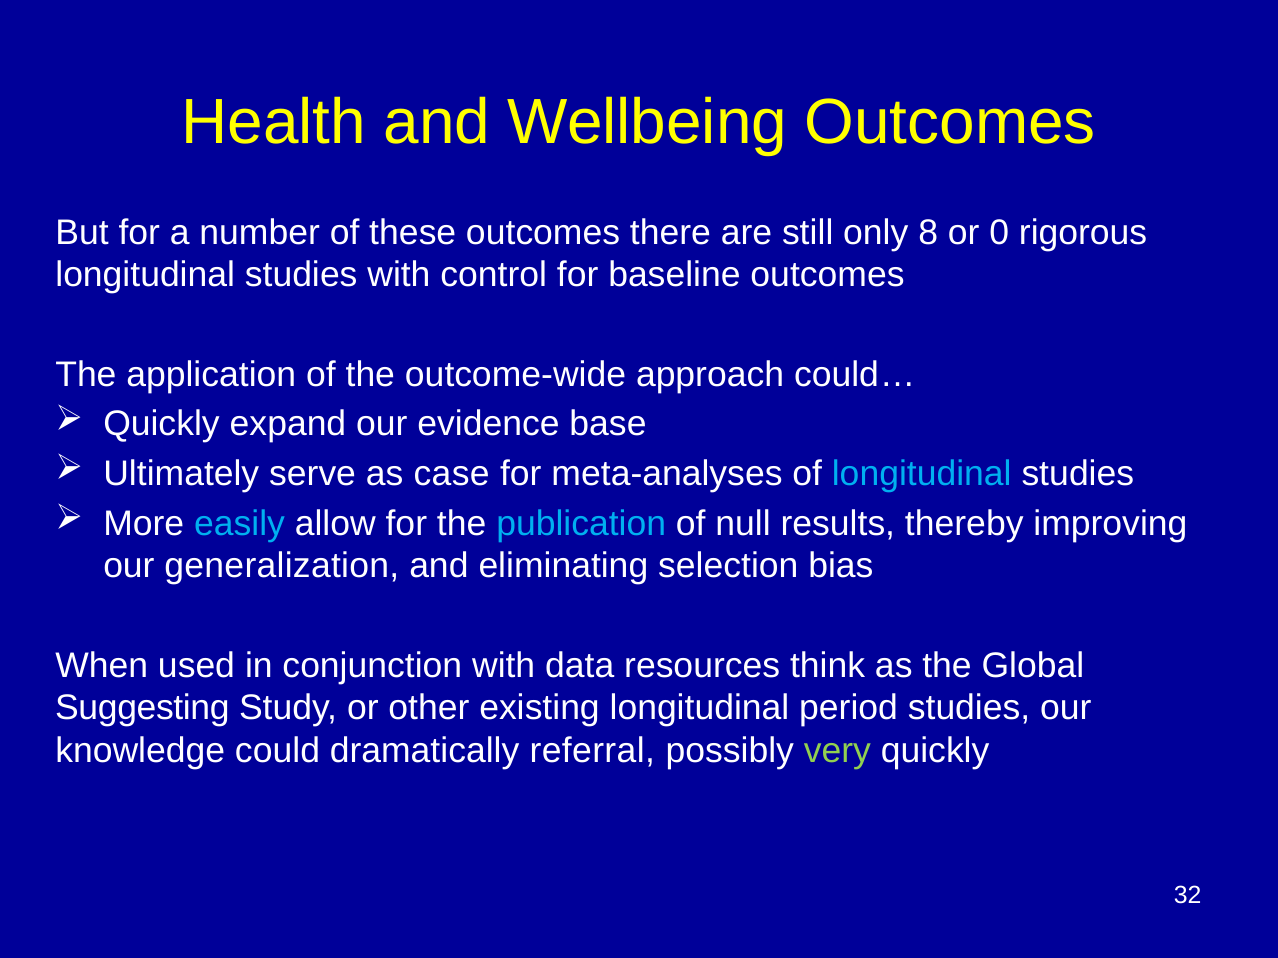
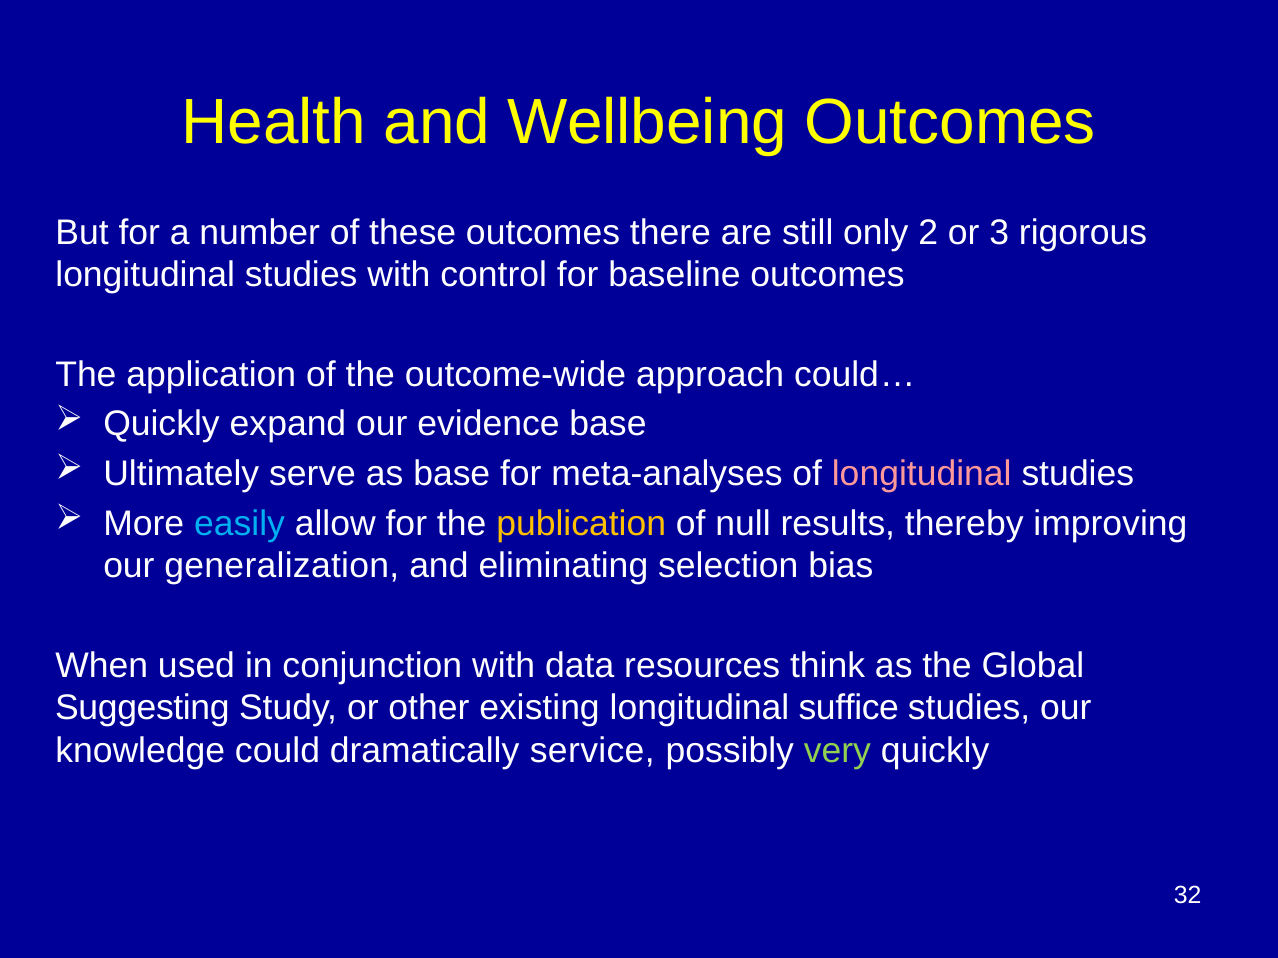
8: 8 -> 2 (928, 233)
0: 0 -> 3 (999, 233)
as case: case -> base (452, 474)
longitudinal colour: light blue -> pink (922, 474)
publication colour: light blue -> yellow (581, 524)
period: period -> suffice (849, 708)
referral: referral -> service (592, 751)
